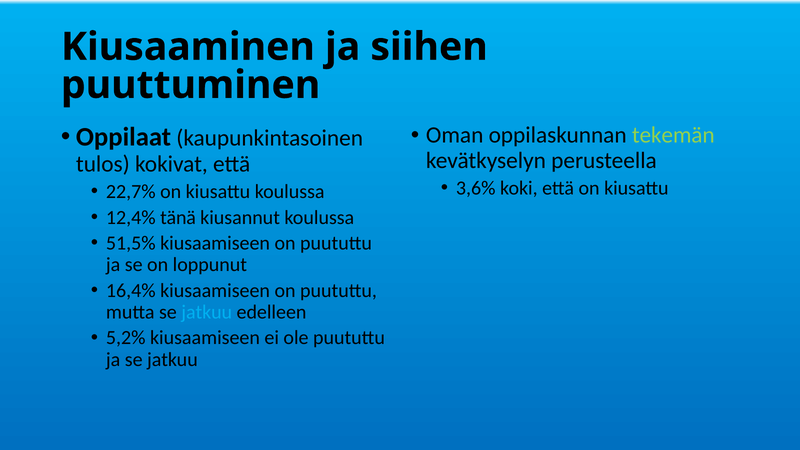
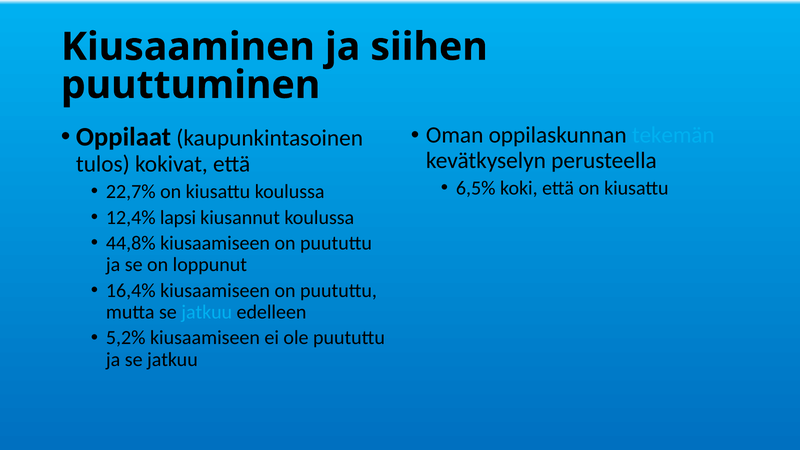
tekemän colour: light green -> light blue (673, 135)
3,6%: 3,6% -> 6,5% (476, 188)
tänä: tänä -> lapsi (178, 217)
51,5%: 51,5% -> 44,8% (131, 243)
